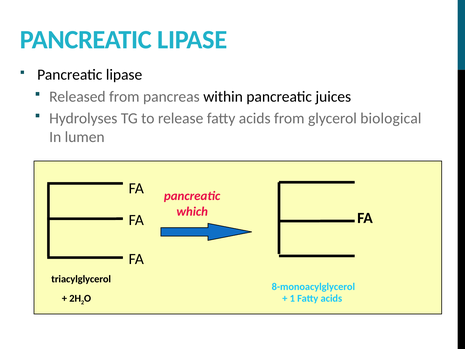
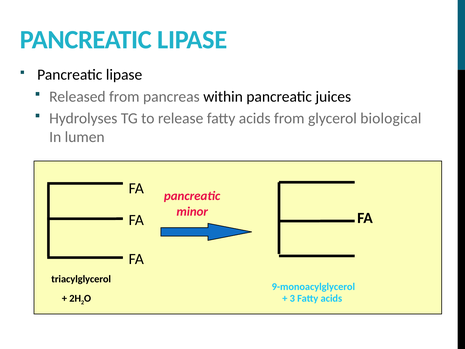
which: which -> minor (192, 211)
8-monoacylglycerol: 8-monoacylglycerol -> 9-monoacylglycerol (313, 287)
1: 1 -> 3 (292, 298)
